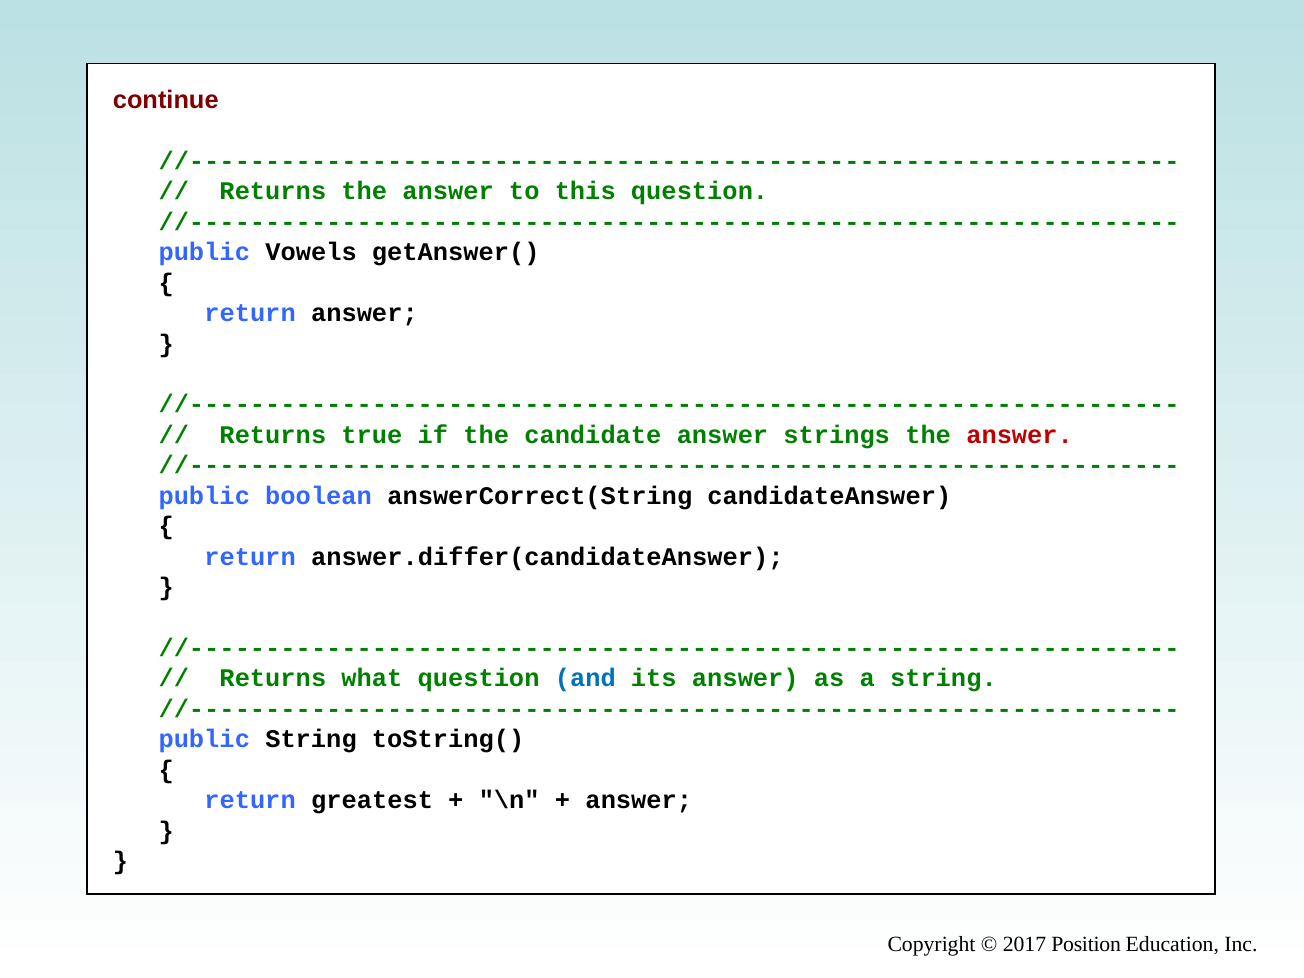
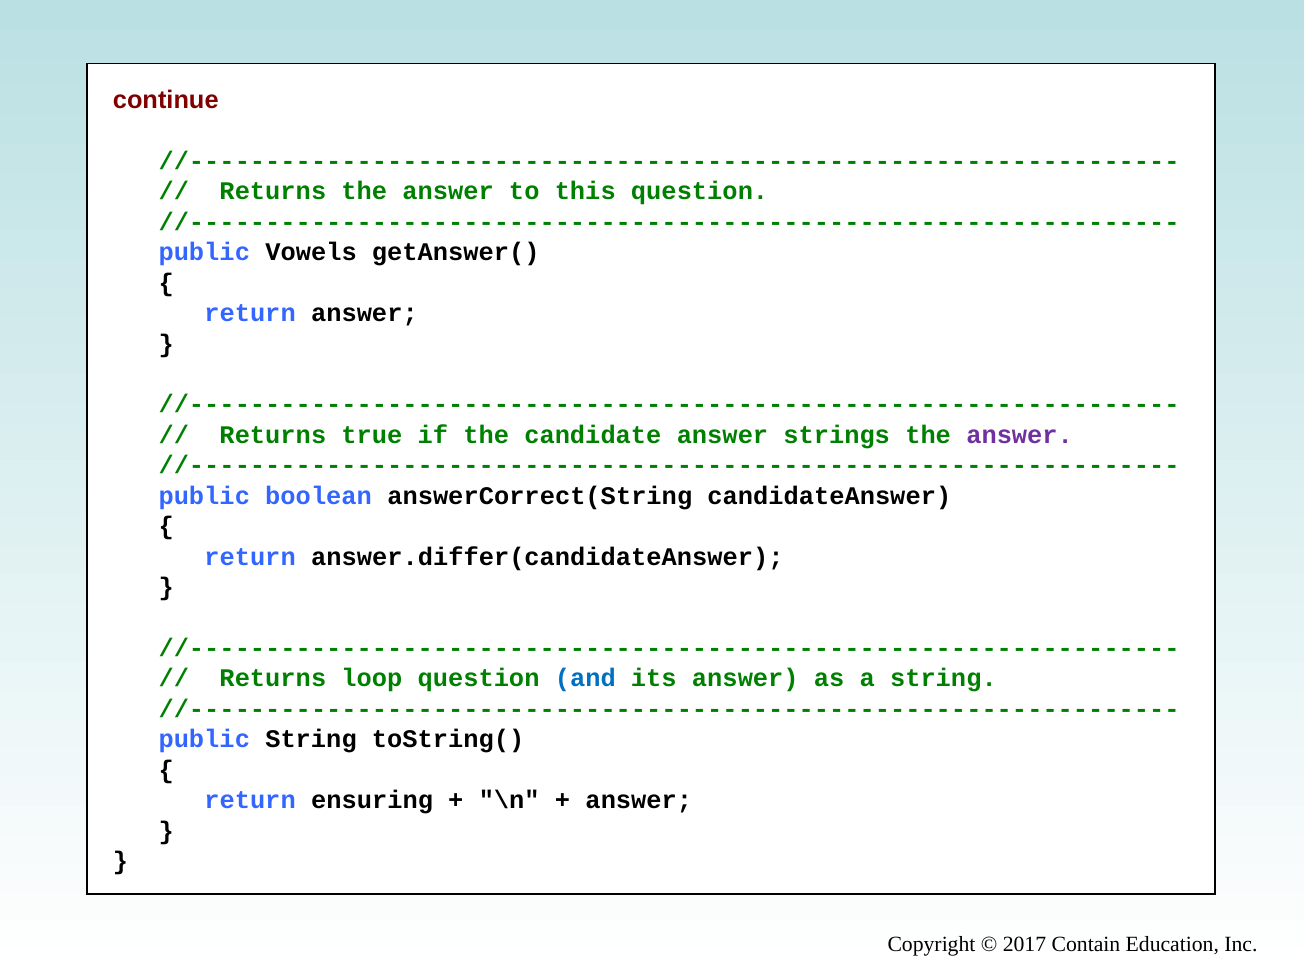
answer colour: red -> purple (1020, 435)
what: what -> loop (372, 679)
greatest: greatest -> ensuring (372, 800)
Position: Position -> Contain (1086, 945)
